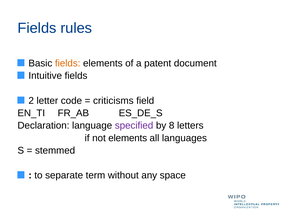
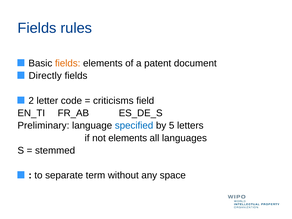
Intuitive: Intuitive -> Directly (45, 76)
Declaration: Declaration -> Preliminary (43, 126)
specified colour: purple -> blue (134, 126)
8: 8 -> 5 (172, 126)
